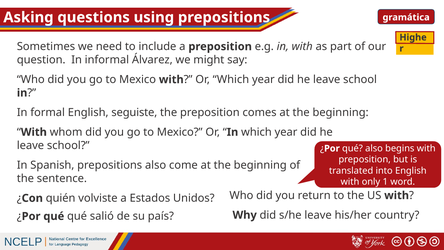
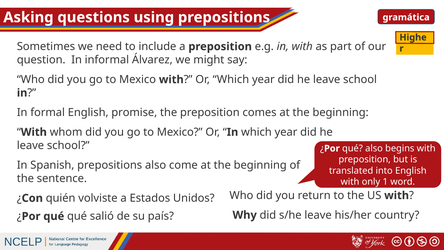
seguiste: seguiste -> promise (134, 112)
